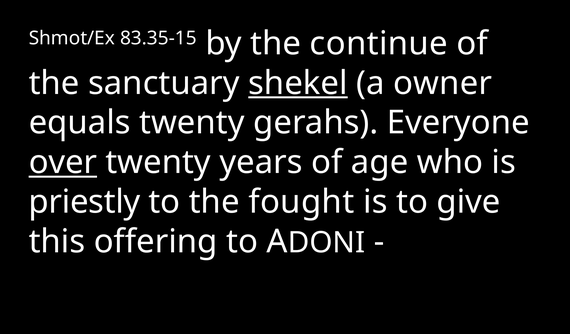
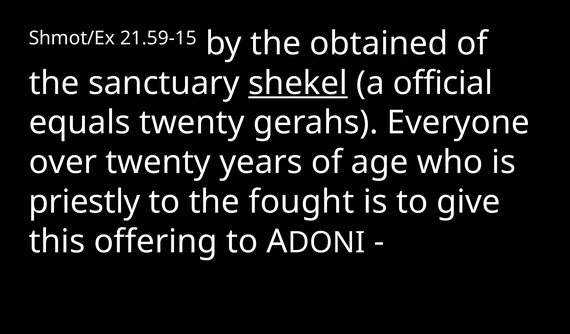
83.35-15: 83.35-15 -> 21.59-15 (158, 38)
continue: continue -> obtained (379, 44)
owner: owner -> official (443, 83)
over underline: present -> none (63, 162)
